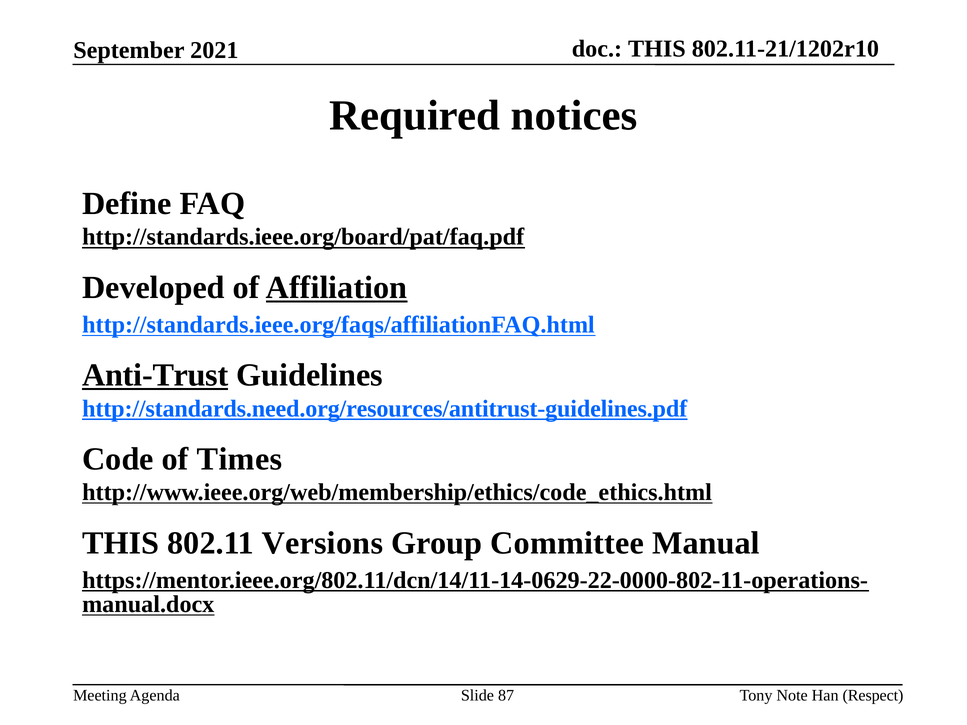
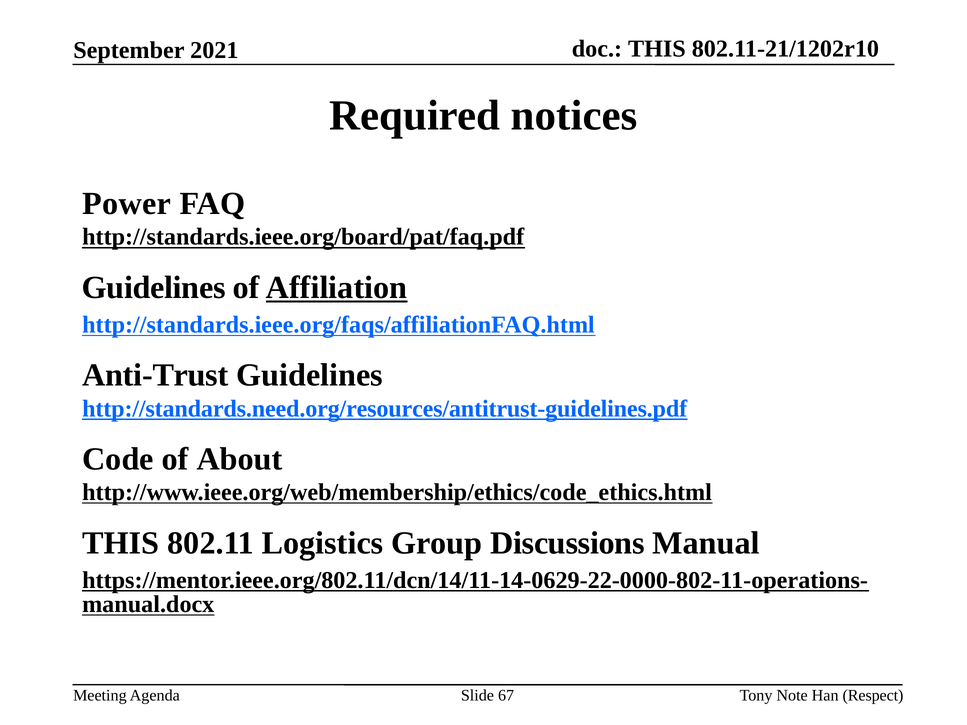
Define: Define -> Power (127, 204)
Developed: Developed -> Guidelines (154, 288)
Anti-Trust underline: present -> none (155, 375)
Times: Times -> About (240, 459)
Versions: Versions -> Logistics (322, 543)
Committee: Committee -> Discussions (567, 543)
87: 87 -> 67 (506, 696)
